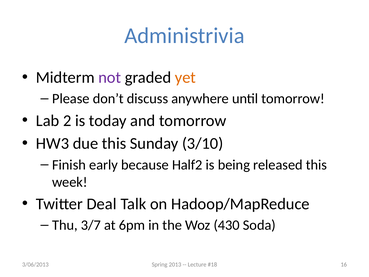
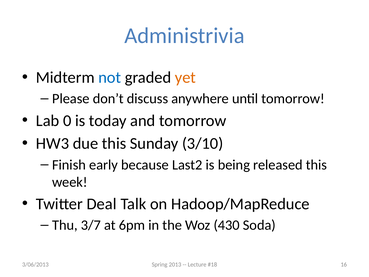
not colour: purple -> blue (110, 77)
2: 2 -> 0 (67, 120)
Half2: Half2 -> Last2 (187, 165)
